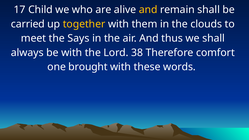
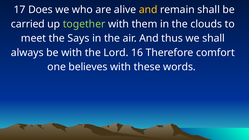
Child: Child -> Does (40, 10)
together colour: yellow -> light green (84, 24)
38: 38 -> 16 (137, 53)
brought: brought -> believes (88, 67)
